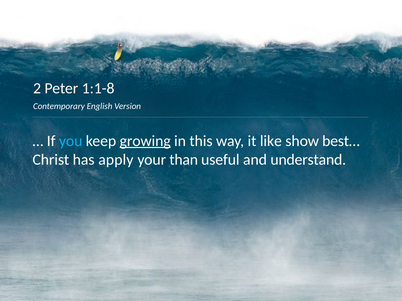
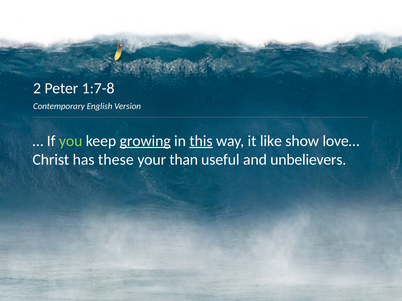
1:1-8: 1:1-8 -> 1:7-8 (98, 89)
you colour: light blue -> light green (71, 141)
this underline: none -> present (201, 141)
best…: best… -> love… (341, 141)
apply: apply -> these (116, 160)
understand: understand -> unbelievers (308, 160)
